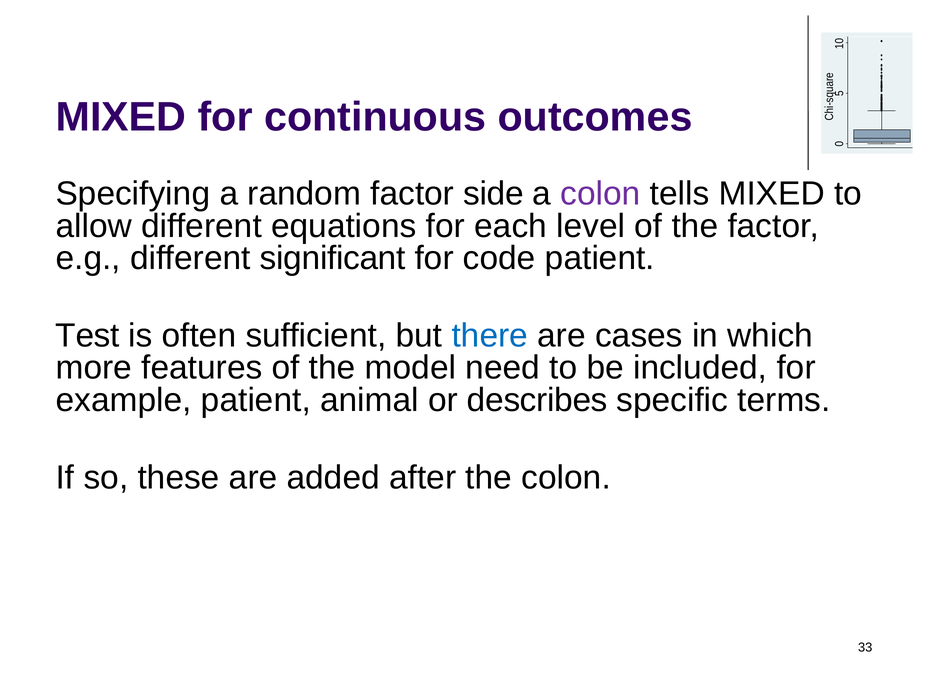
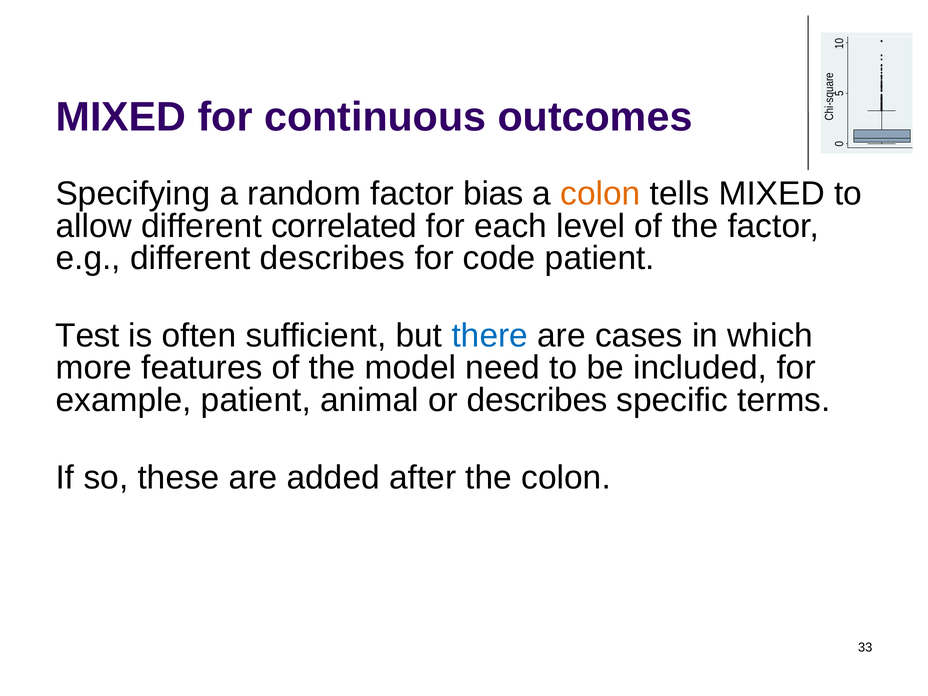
side: side -> bias (493, 194)
colon colour: purple -> orange (600, 194)
equations: equations -> correlated (344, 226)
different significant: significant -> describes (332, 258)
